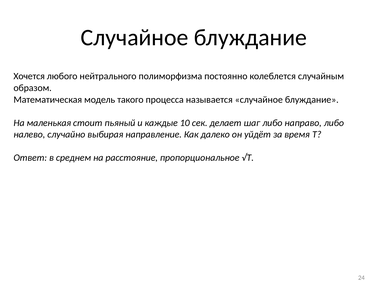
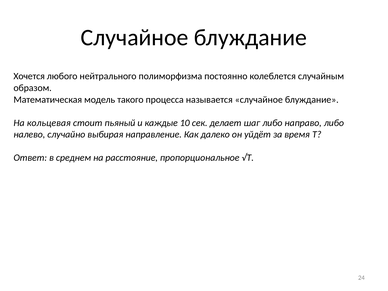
маленькая: маленькая -> кольцевая (49, 123)
